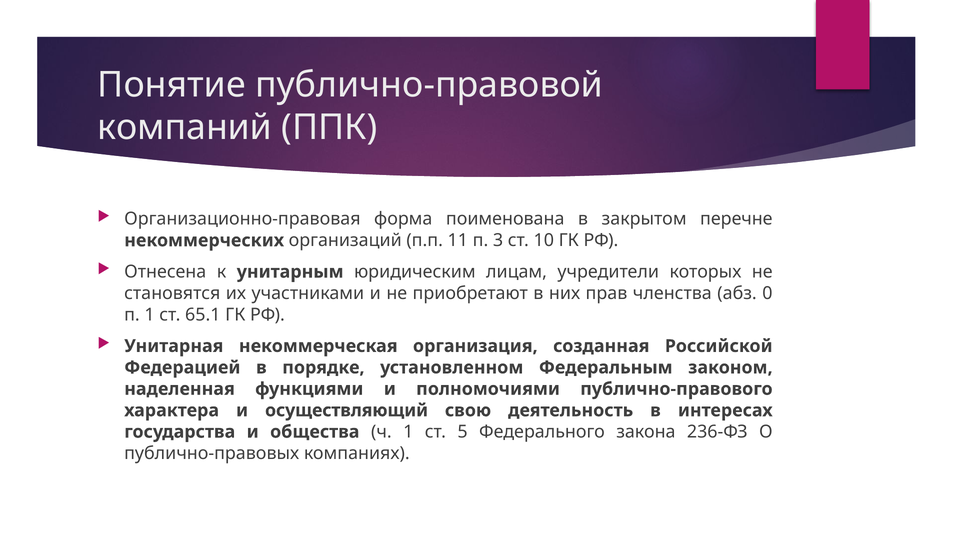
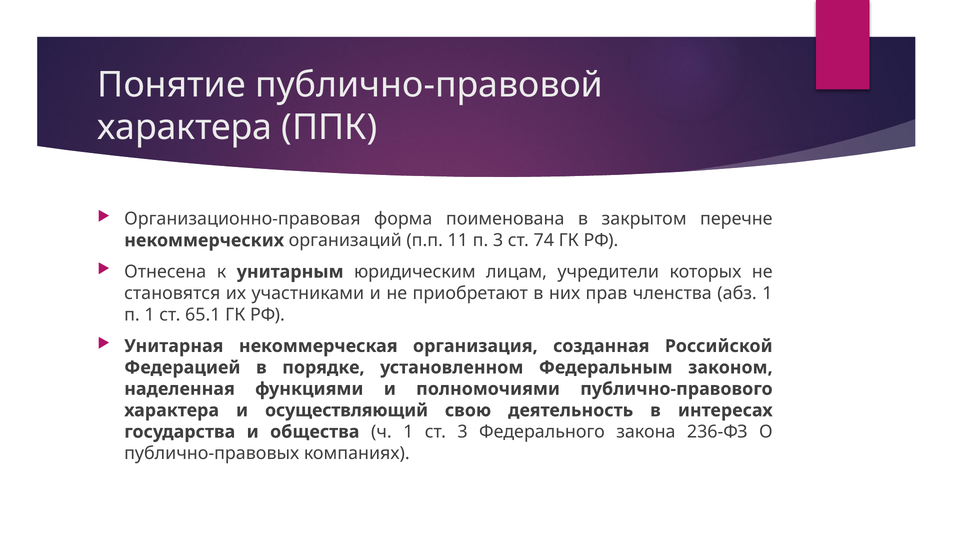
компаний: компаний -> характера (185, 128)
10: 10 -> 74 (544, 240)
абз 0: 0 -> 1 (767, 293)
ст 5: 5 -> 3 (463, 432)
